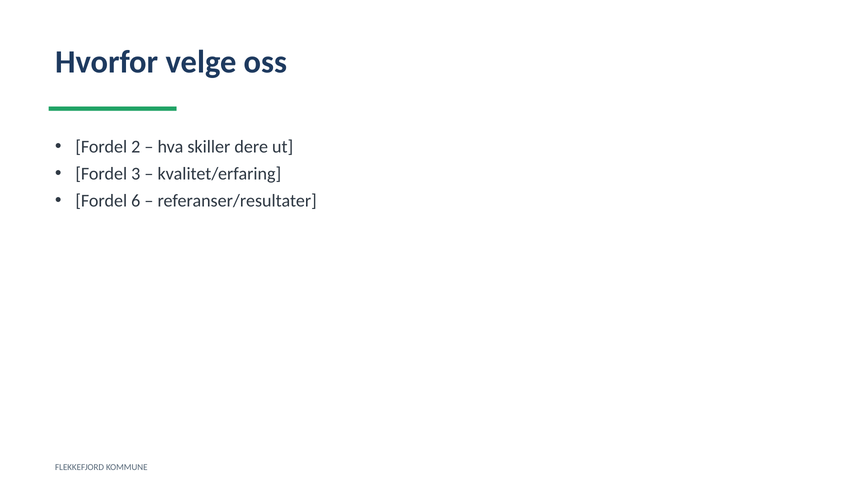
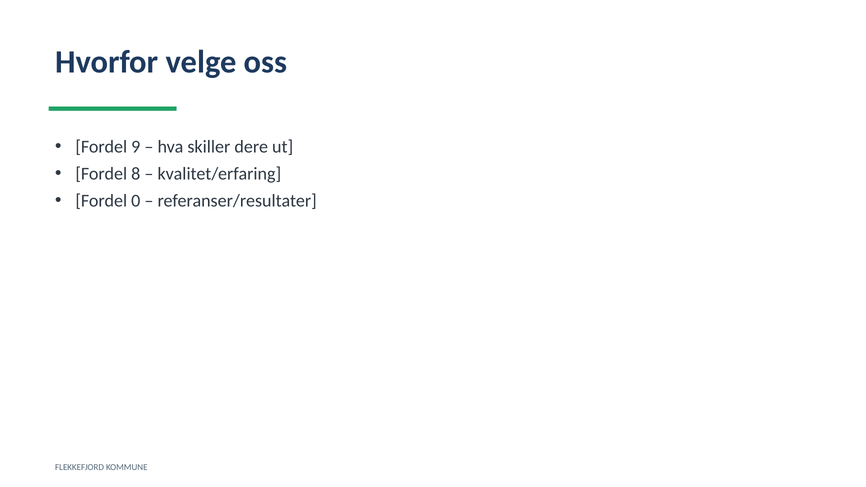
2: 2 -> 9 (136, 147)
3: 3 -> 8 (136, 174)
6: 6 -> 0 (136, 201)
